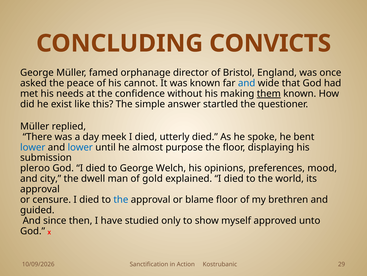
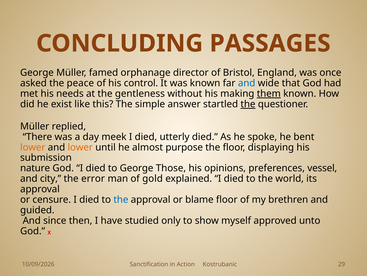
CONVICTS: CONVICTS -> PASSAGES (270, 43)
cannot: cannot -> control (141, 83)
confidence: confidence -> gentleness (140, 93)
the underline: none -> present (248, 104)
lower colour: blue -> orange (33, 147)
lower colour: blue -> orange (80, 147)
pleroo: pleroo -> nature (35, 168)
Welch: Welch -> Those (171, 168)
mood: mood -> vessel (322, 168)
dwell: dwell -> error (93, 178)
